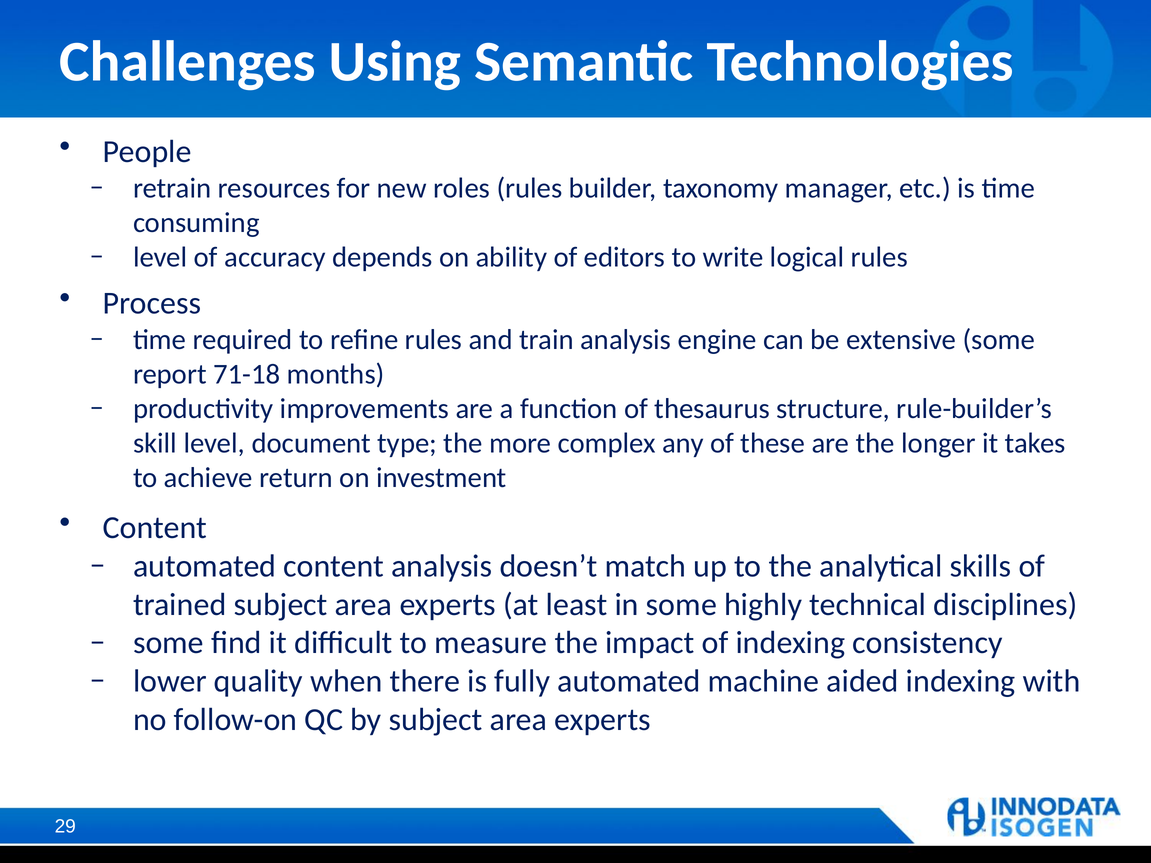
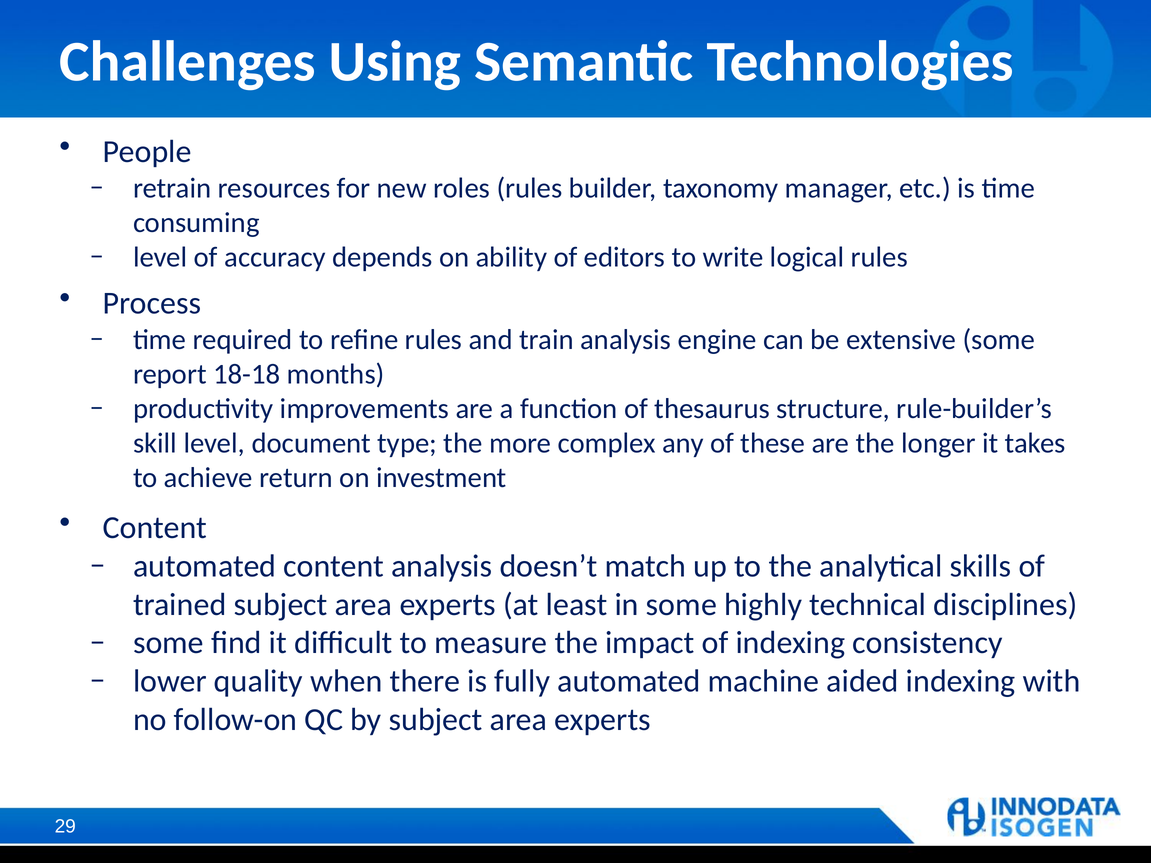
71-18: 71-18 -> 18-18 (247, 374)
